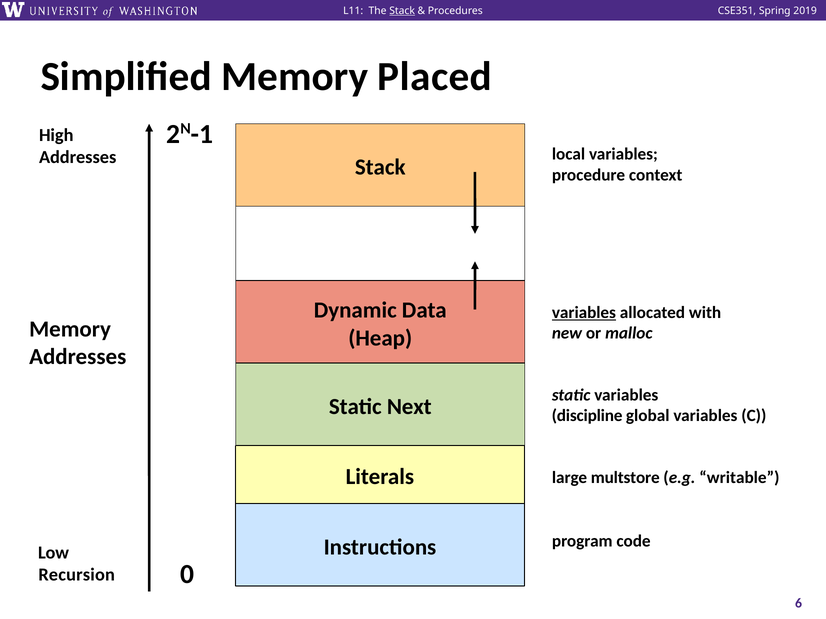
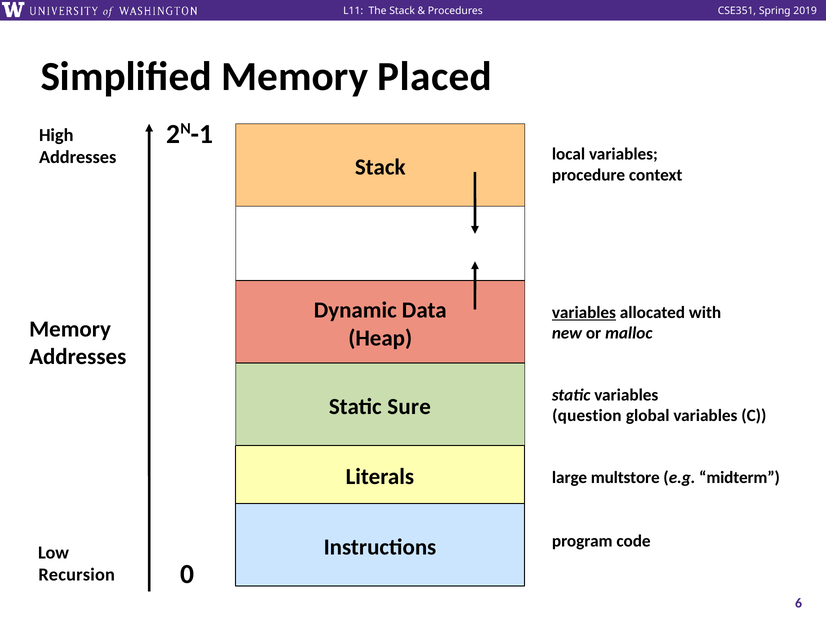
Stack underline: present -> none (402, 11)
Next: Next -> Sure (409, 407)
discipline: discipline -> question (587, 416)
writable: writable -> midterm (740, 478)
